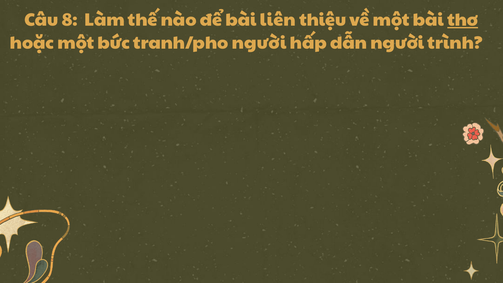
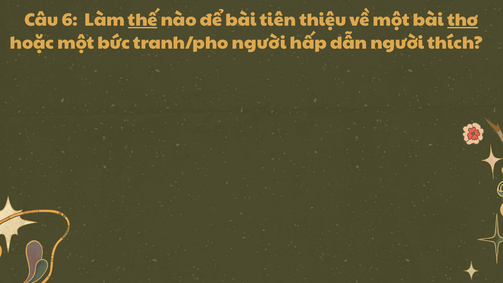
8: 8 -> 6 (70, 20)
thế underline: none -> present (143, 20)
liên: liên -> tiên (278, 20)
trình: trình -> thích (455, 43)
